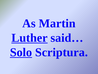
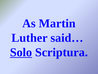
Luther underline: present -> none (29, 38)
